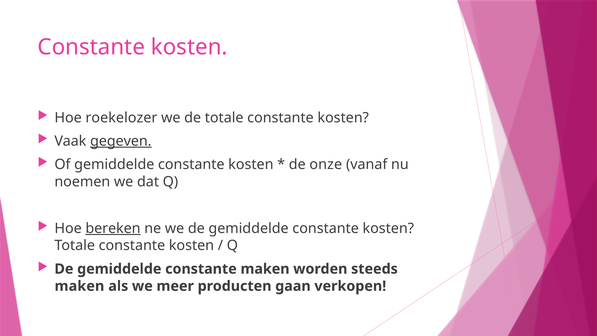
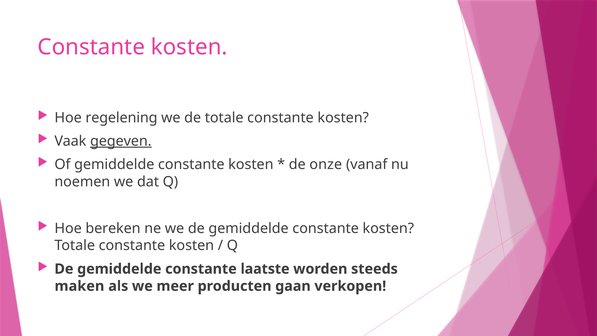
roekelozer: roekelozer -> regelening (121, 118)
bereken underline: present -> none (113, 228)
constante maken: maken -> laatste (265, 269)
